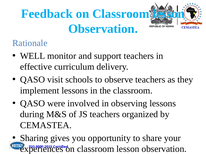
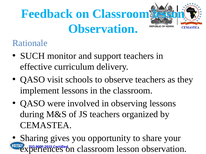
WELL: WELL -> SUCH (33, 56)
